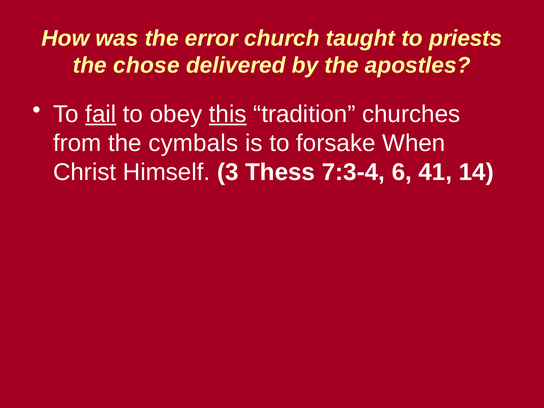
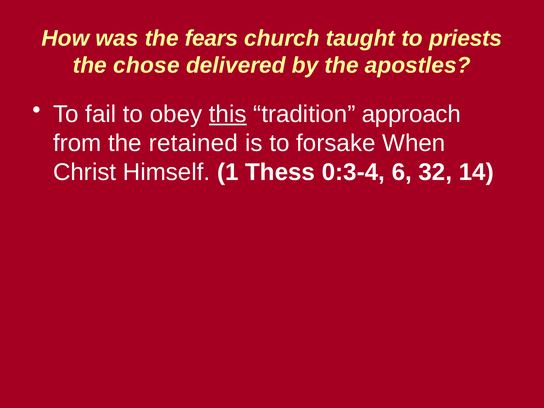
error: error -> fears (212, 38)
fail underline: present -> none (101, 114)
churches: churches -> approach (411, 114)
cymbals: cymbals -> retained (193, 143)
3: 3 -> 1 (228, 172)
7:3-4: 7:3-4 -> 0:3-4 (353, 172)
41: 41 -> 32 (435, 172)
